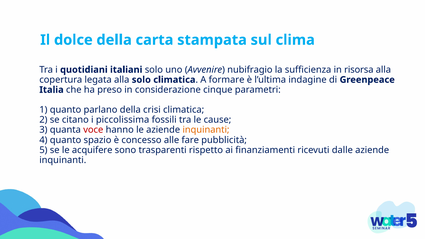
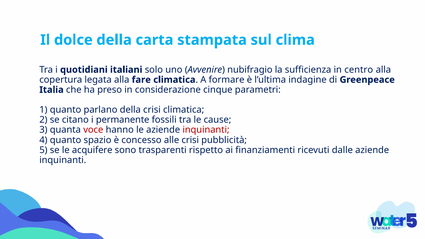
risorsa: risorsa -> centro (359, 70)
alla solo: solo -> fare (141, 80)
piccolissima: piccolissima -> permanente (123, 120)
inquinanti colour: orange -> red (206, 130)
alle fare: fare -> crisi (190, 140)
